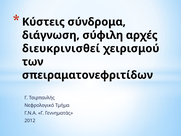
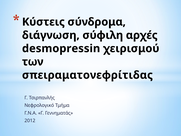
διευκρινισθεί: διευκρινισθεί -> desmopressin (61, 48)
σπειραματονεφριτίδων: σπειραματονεφριτίδων -> σπειραματονεφρίτιδας (87, 75)
